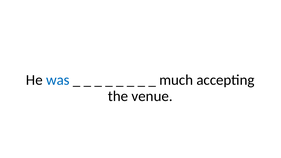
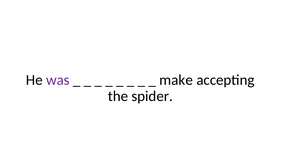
was colour: blue -> purple (58, 80)
much: much -> make (176, 80)
venue: venue -> spider (152, 96)
